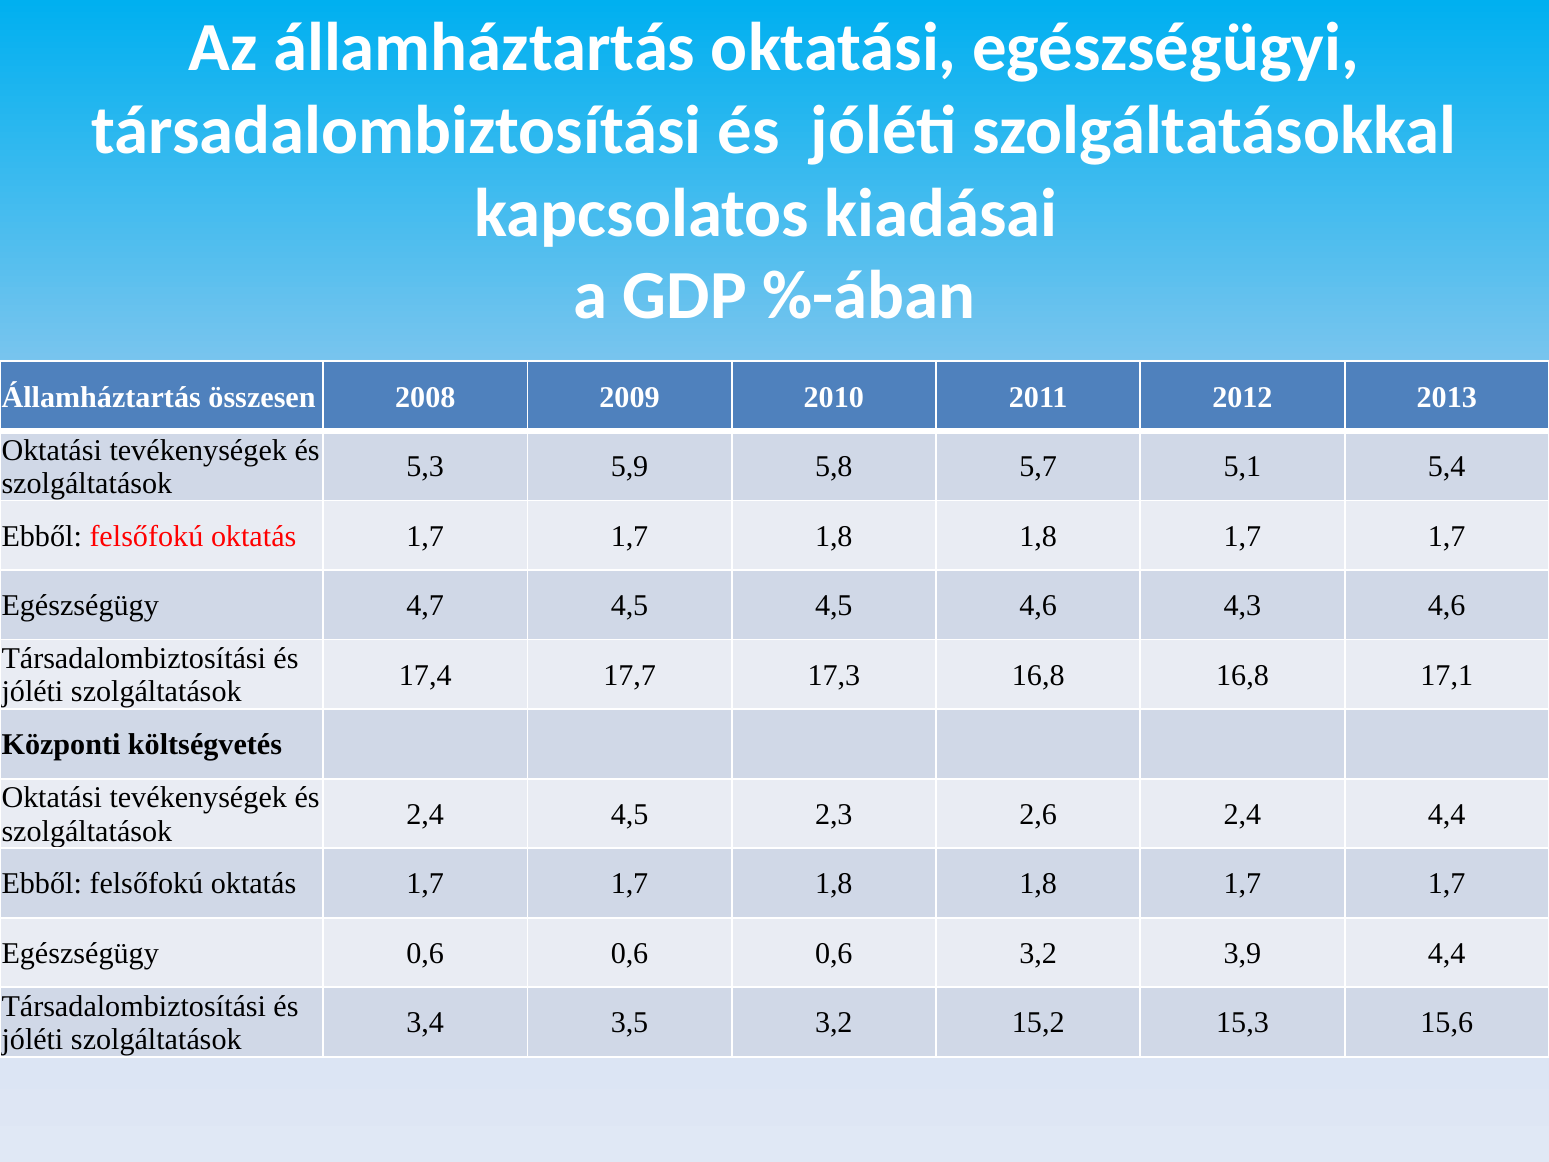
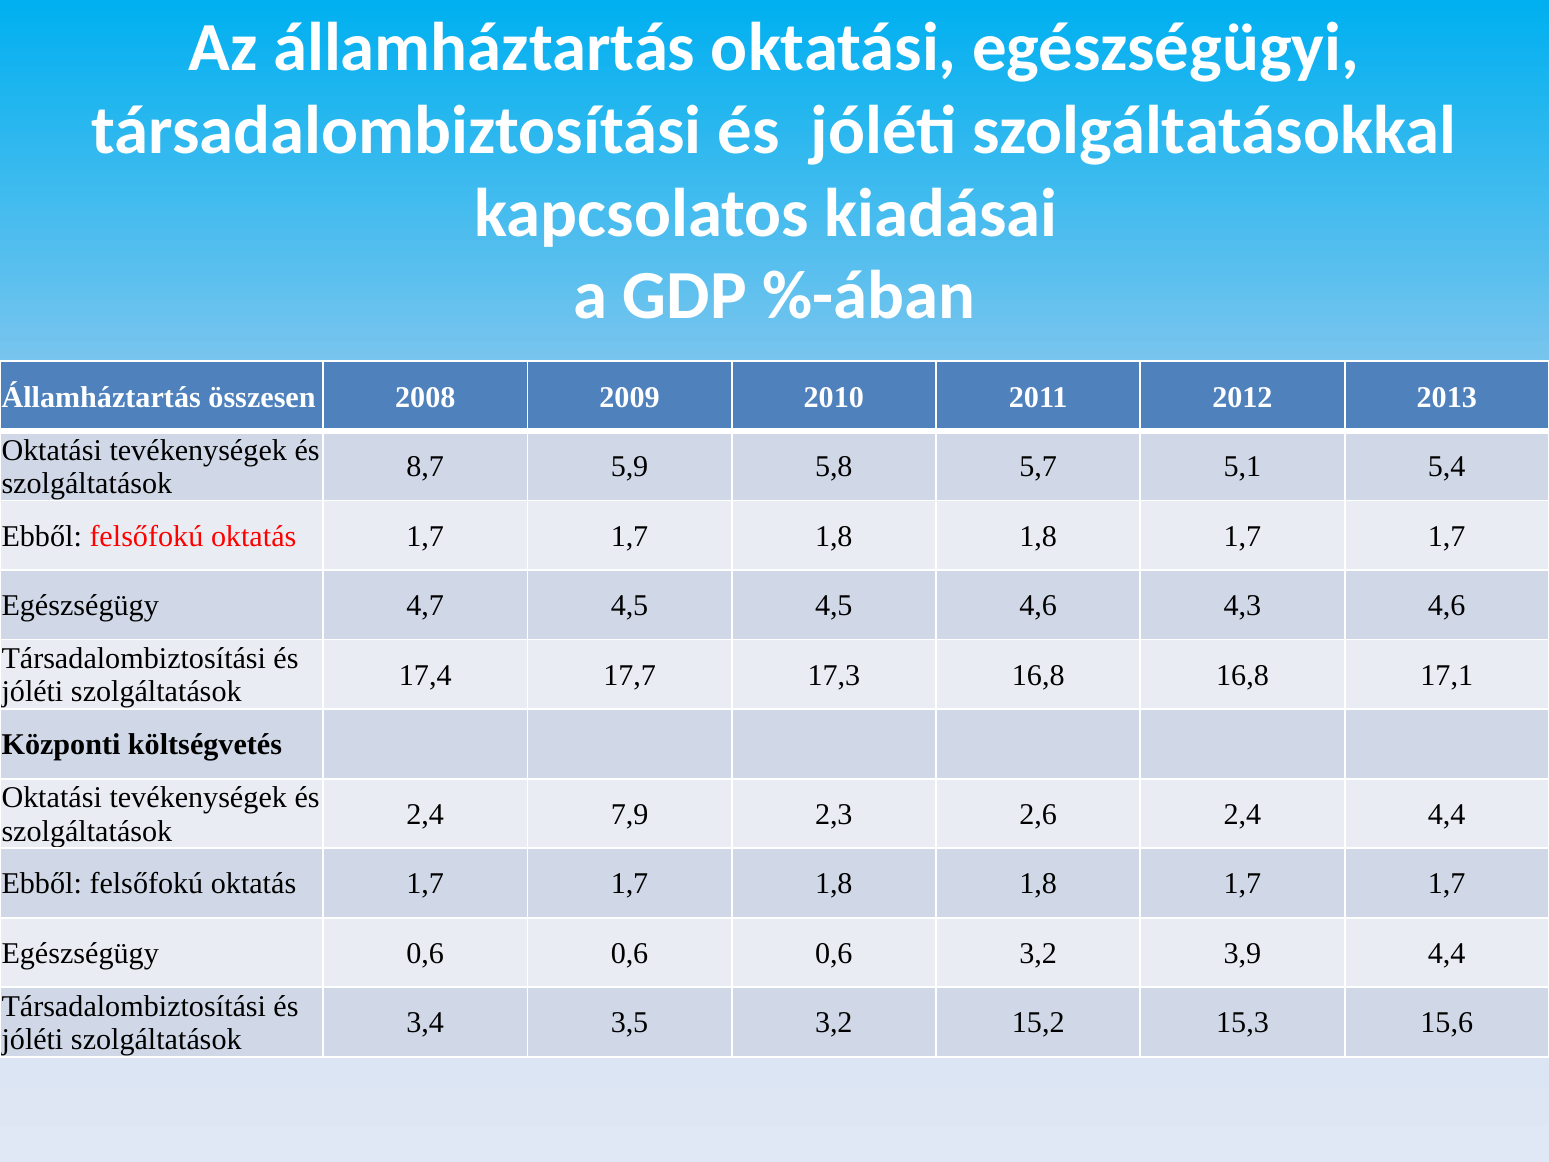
5,3: 5,3 -> 8,7 (425, 467)
2,4 4,5: 4,5 -> 7,9 (630, 814)
